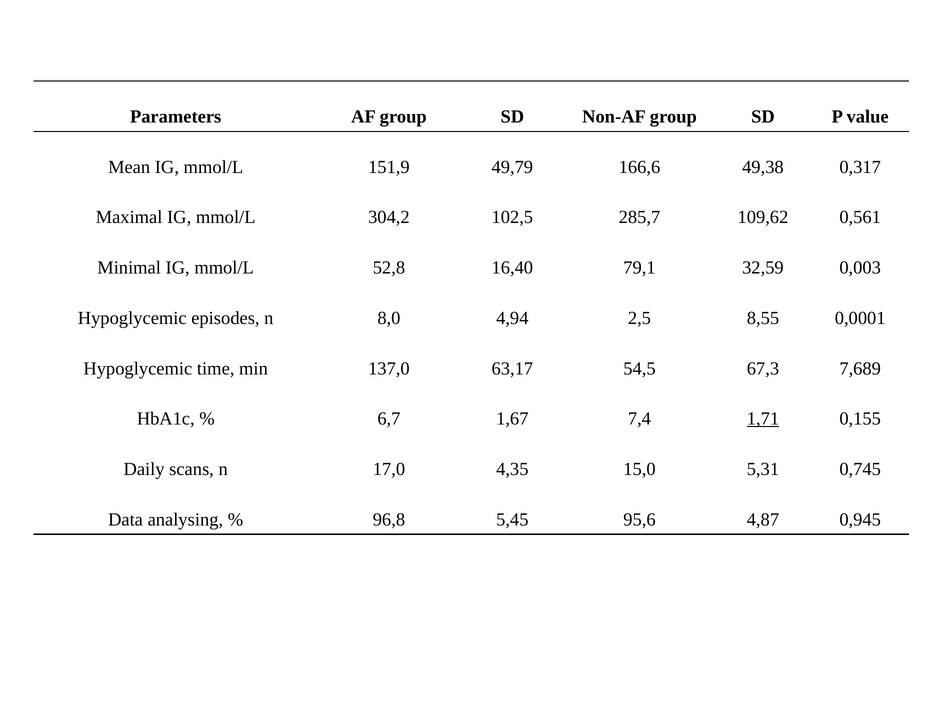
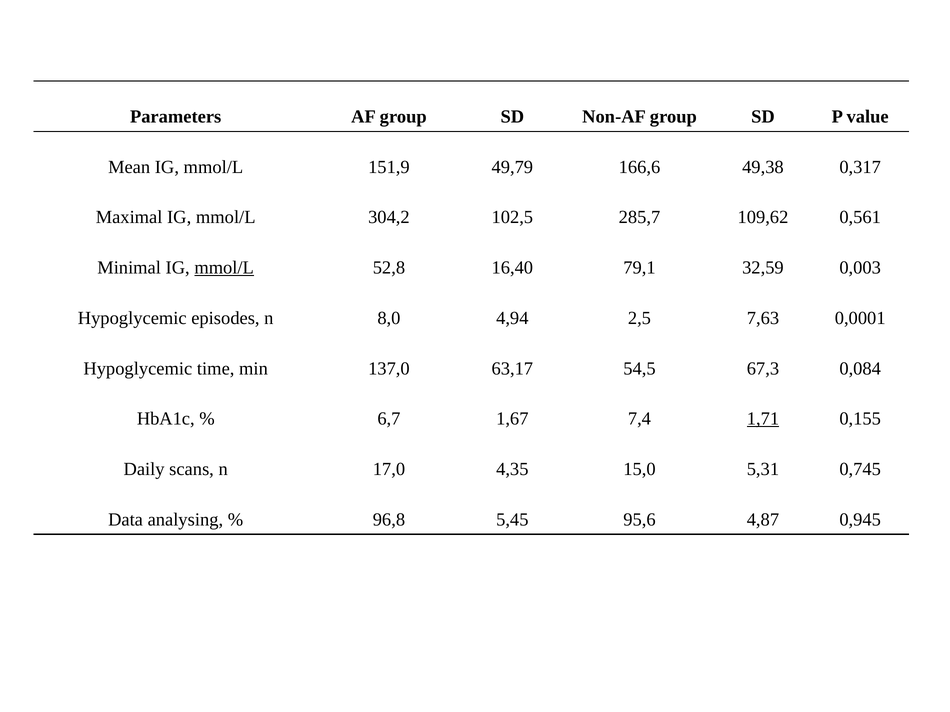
mmol/L underline: none -> present (224, 268)
8,55: 8,55 -> 7,63 (763, 318)
7,689: 7,689 -> 0,084 (860, 369)
